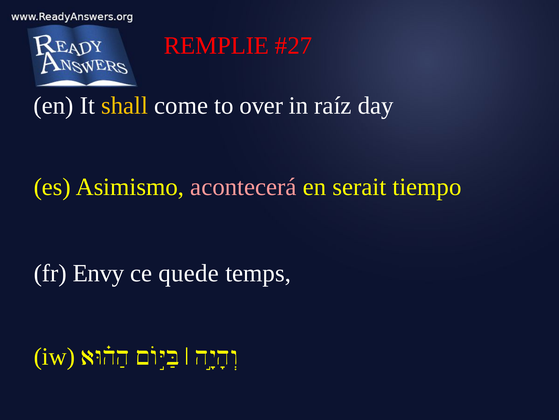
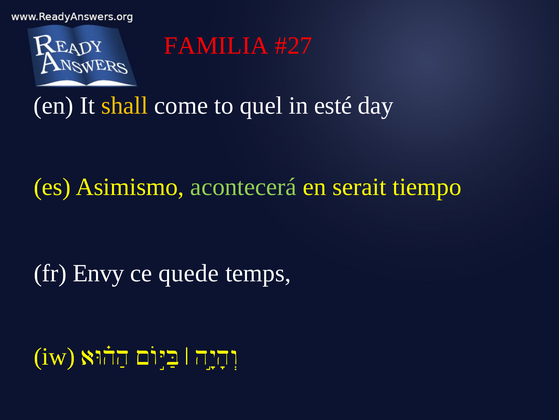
REMPLIE: REMPLIE -> FAMILIA (216, 45)
over: over -> quel (261, 106)
raíz: raíz -> esté (333, 106)
acontecerá colour: pink -> light green (243, 187)
